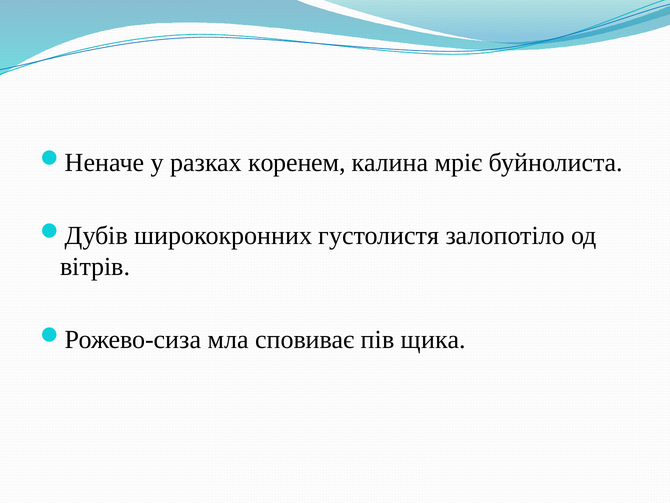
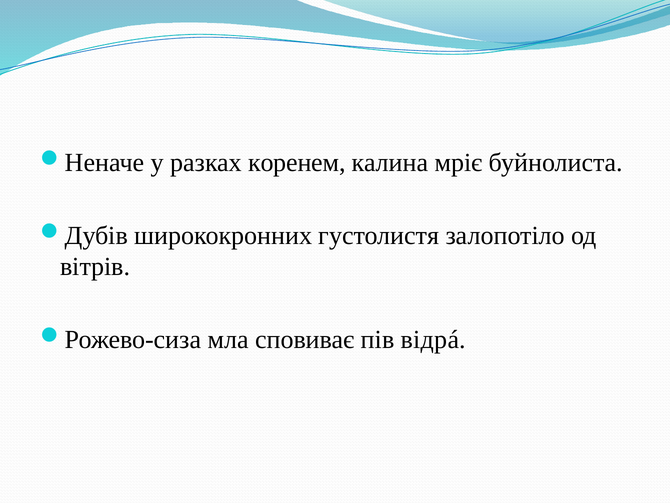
щика: щика -> відрá (433, 339)
